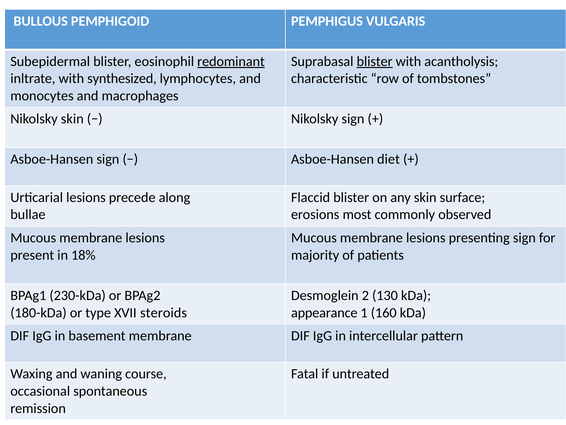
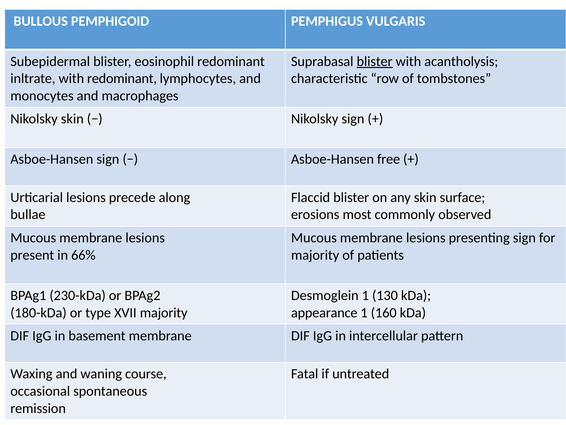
redominant underline: present -> none (231, 61)
with synthesized: synthesized -> redominant (122, 79)
diet: diet -> free (389, 159)
18%: 18% -> 66% (83, 255)
Desmoglein 2: 2 -> 1 (365, 295)
XVII steroids: steroids -> majority (164, 312)
